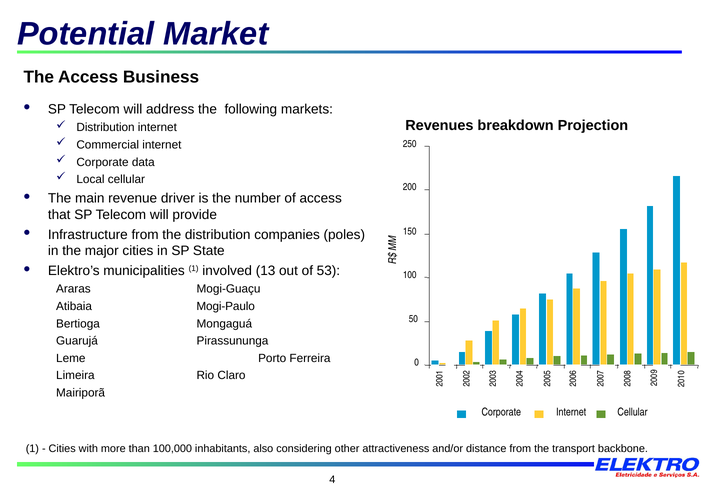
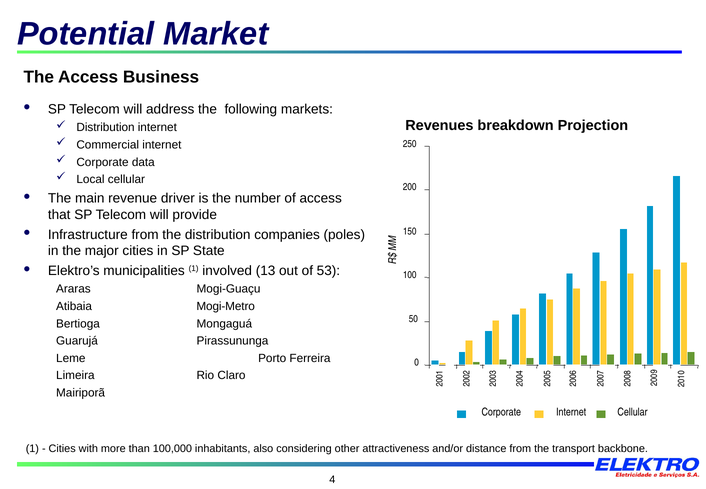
Mogi-Paulo: Mogi-Paulo -> Mogi-Metro (226, 306)
